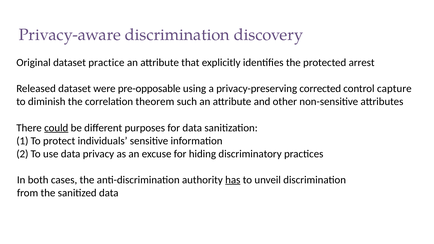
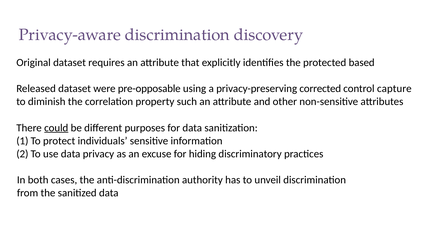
practice: practice -> requires (106, 63)
arrest: arrest -> based (362, 63)
theorem: theorem -> property (155, 102)
has underline: present -> none (233, 180)
